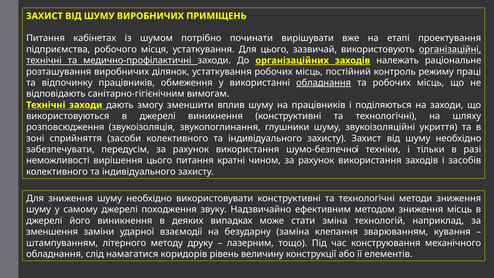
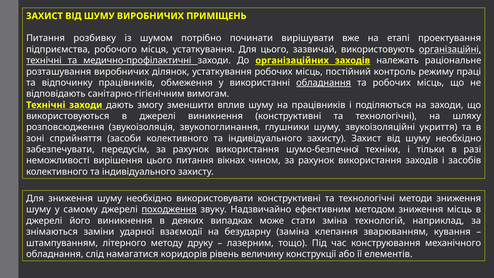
кабінетах: кабінетах -> розбивку (95, 38)
кратні: кратні -> вікнах (231, 161)
походження underline: none -> present (169, 210)
зменшення: зменшення -> знімаються (52, 232)
